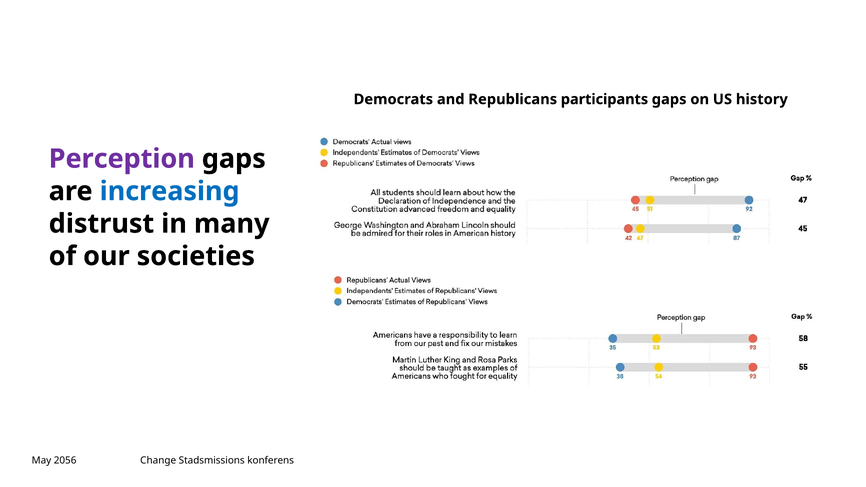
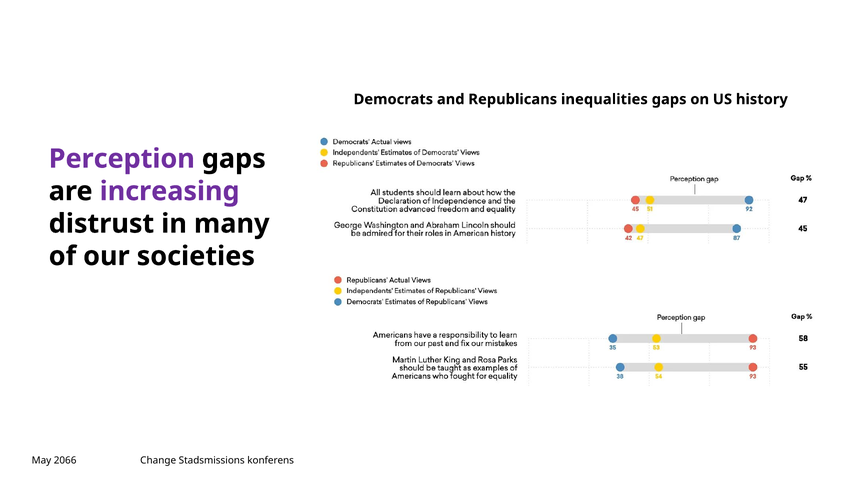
participants: participants -> inequalities (604, 99)
increasing colour: blue -> purple (170, 191)
2056: 2056 -> 2066 (65, 460)
